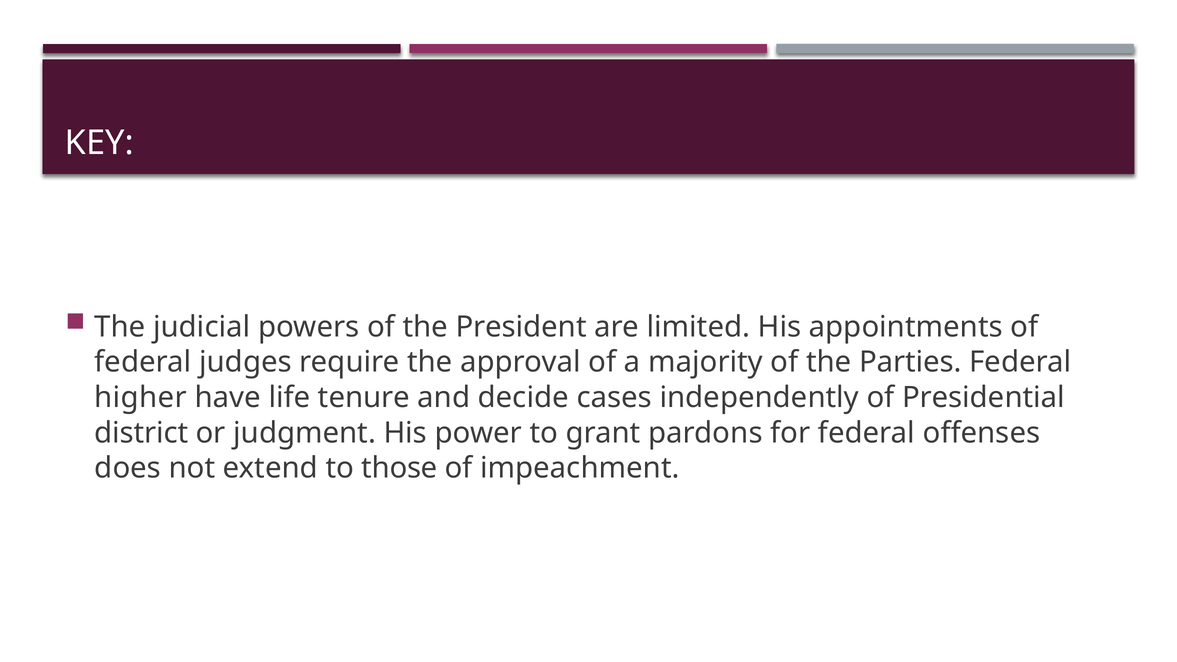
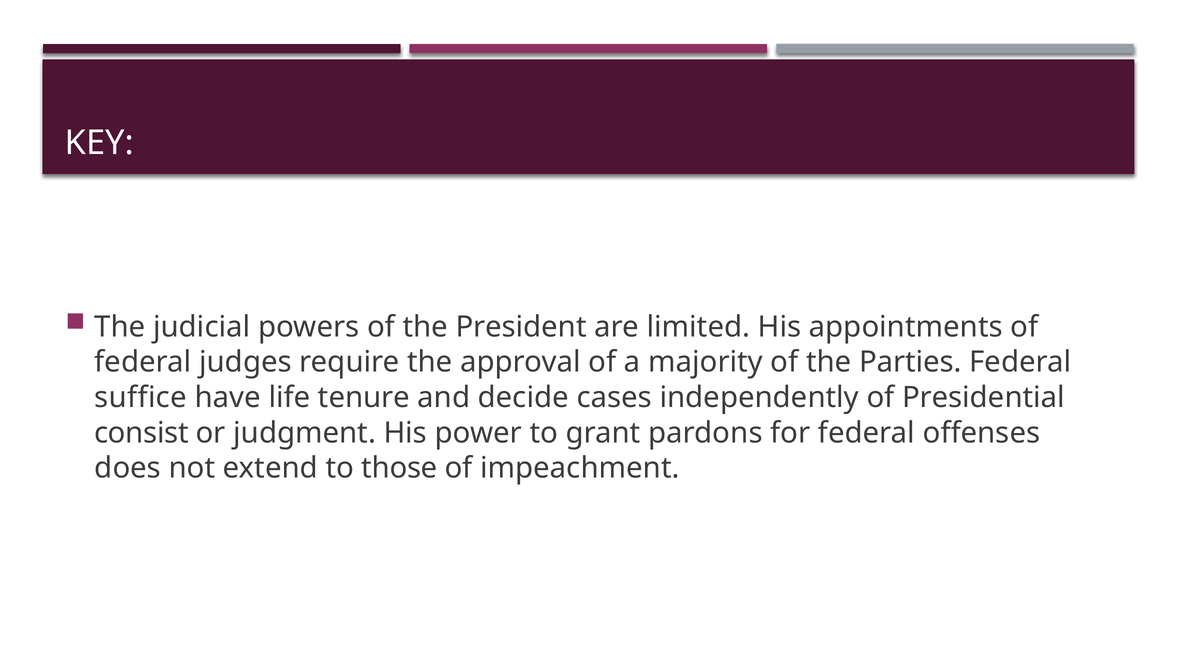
higher: higher -> suffice (141, 398)
district: district -> consist (141, 433)
